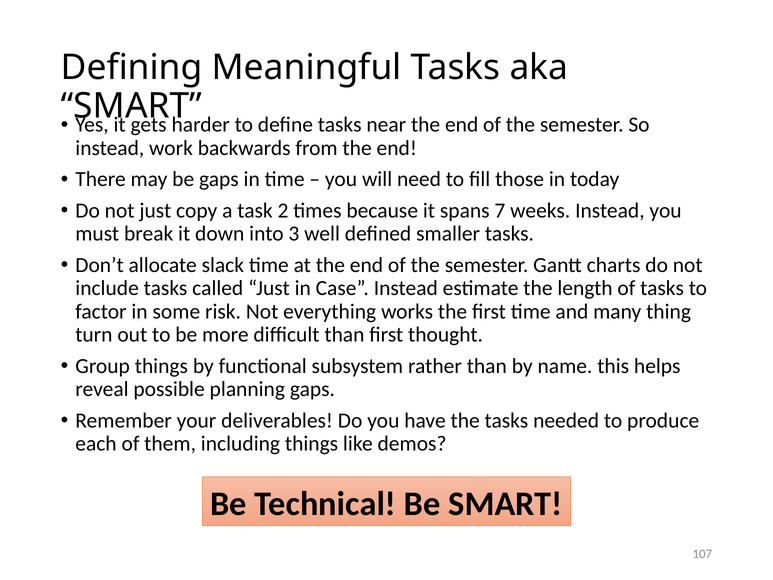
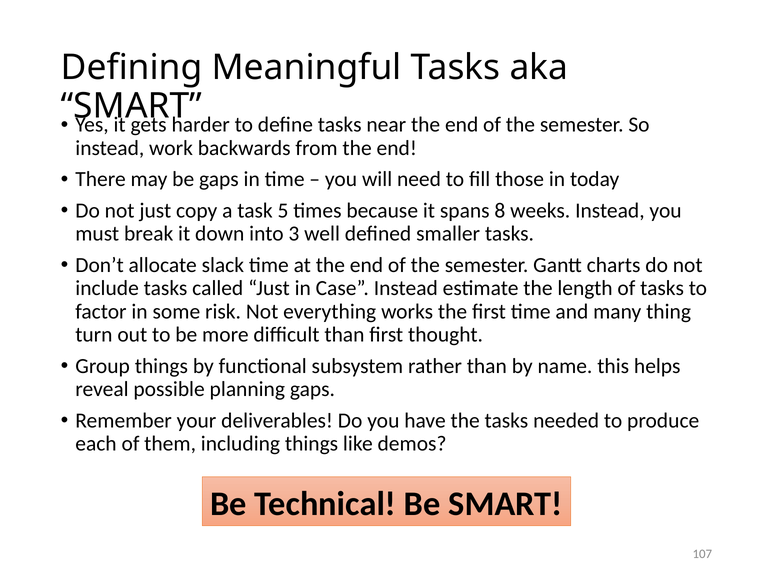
2: 2 -> 5 (283, 211)
7: 7 -> 8 (500, 211)
